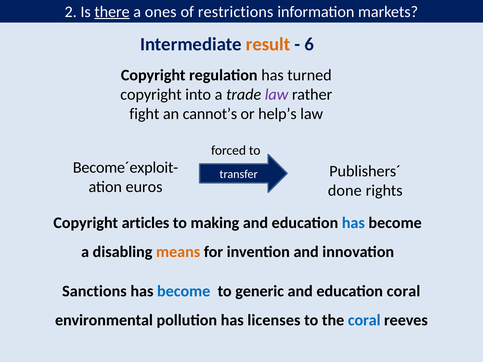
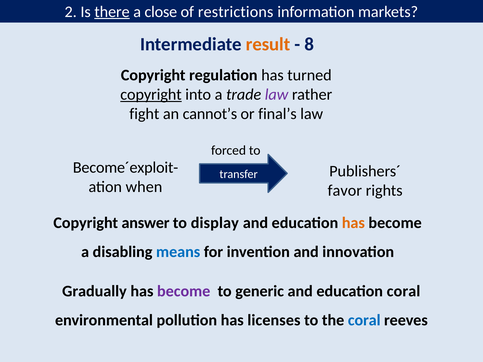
ones: ones -> close (161, 12)
6: 6 -> 8 (309, 44)
copyright underline: none -> present (151, 95)
help’s: help’s -> final’s (277, 114)
euros: euros -> when (144, 187)
done: done -> favor (345, 191)
articles: articles -> answer (146, 223)
making: making -> display (215, 223)
has colour: blue -> orange (353, 223)
means colour: orange -> blue (178, 252)
Sanctions: Sanctions -> Gradually (94, 291)
become colour: blue -> purple (184, 291)
